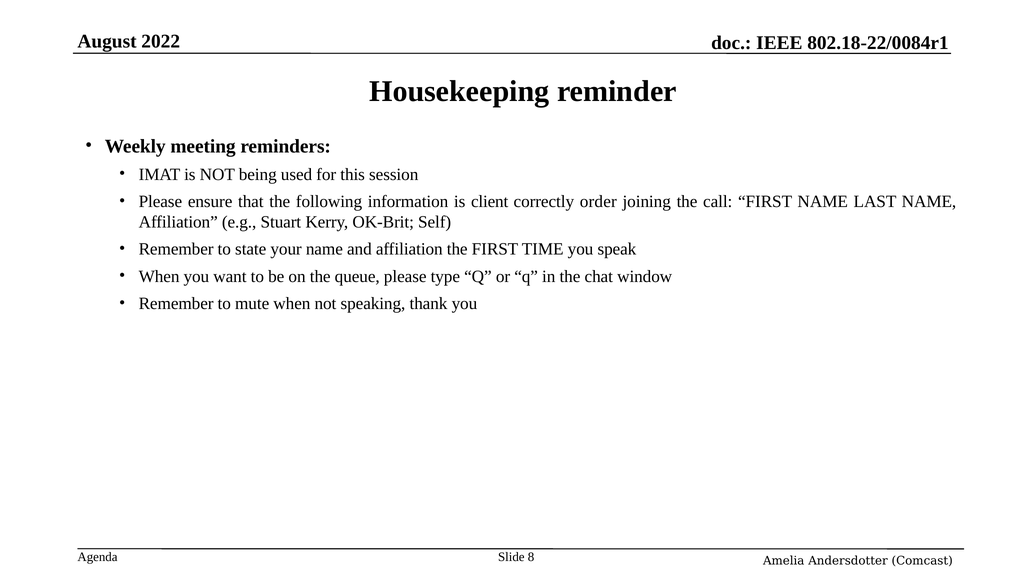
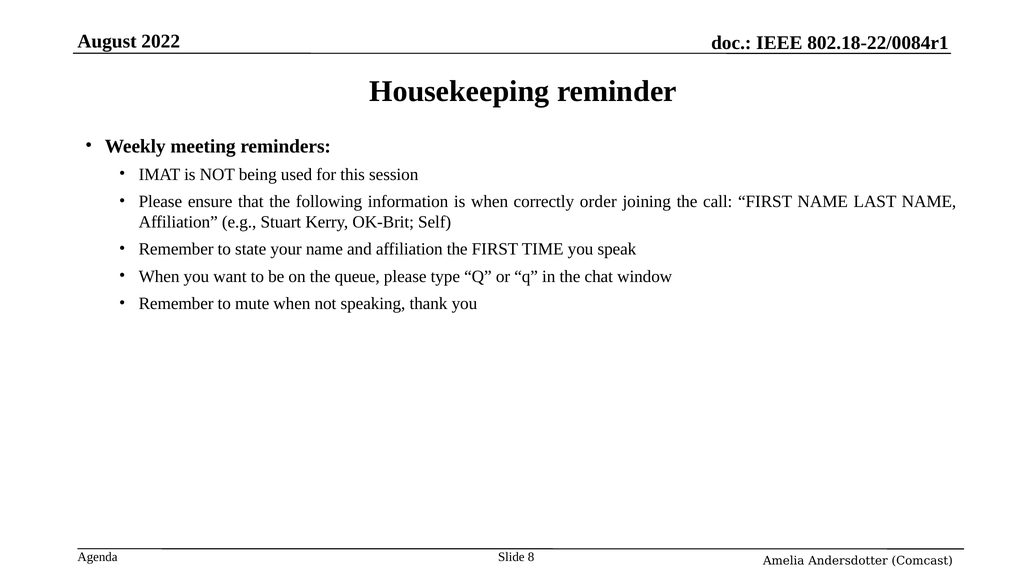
is client: client -> when (490, 202)
